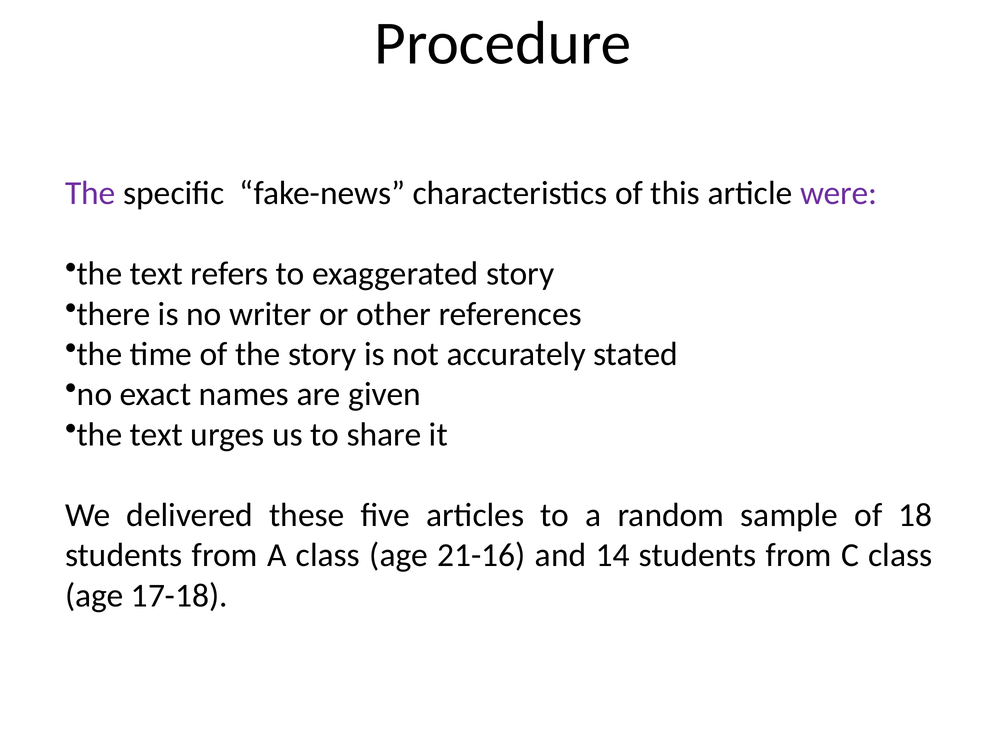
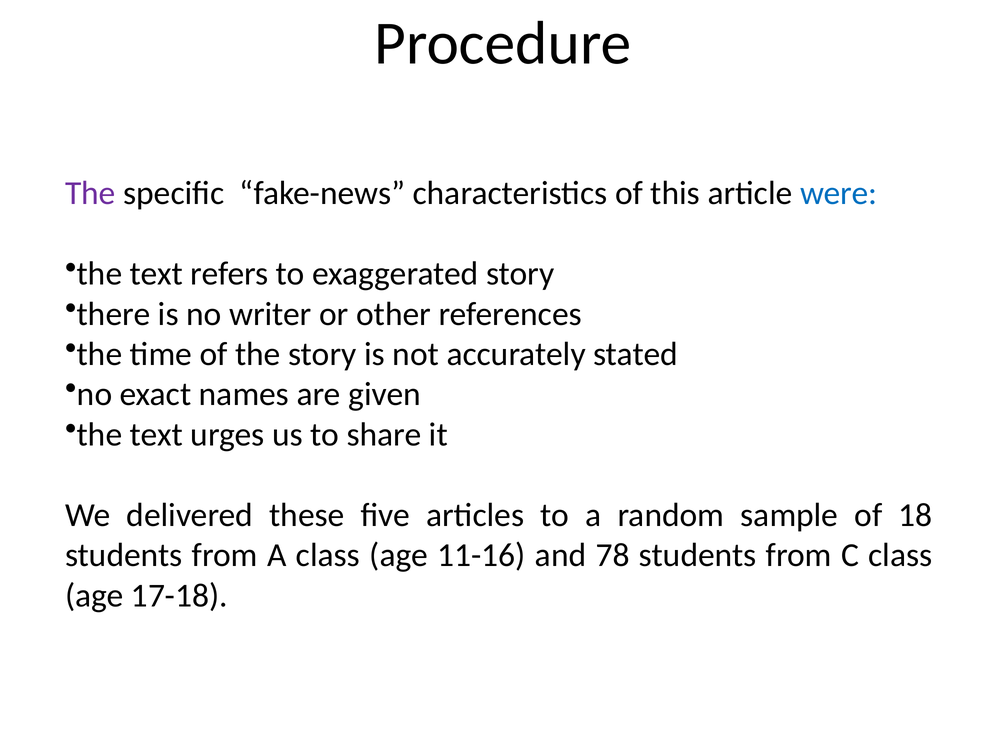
were colour: purple -> blue (839, 193)
21-16: 21-16 -> 11-16 (481, 556)
14: 14 -> 78 (613, 556)
